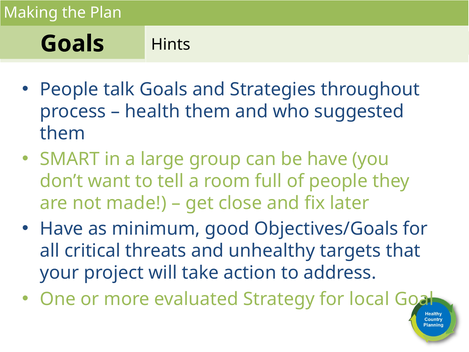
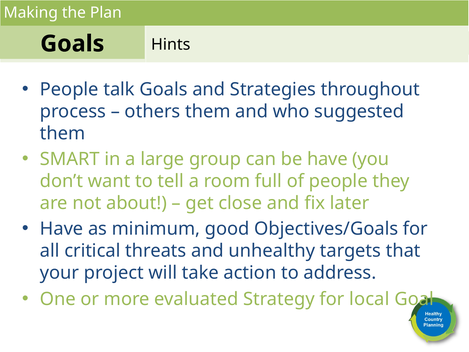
health: health -> others (153, 111)
made: made -> about (137, 203)
